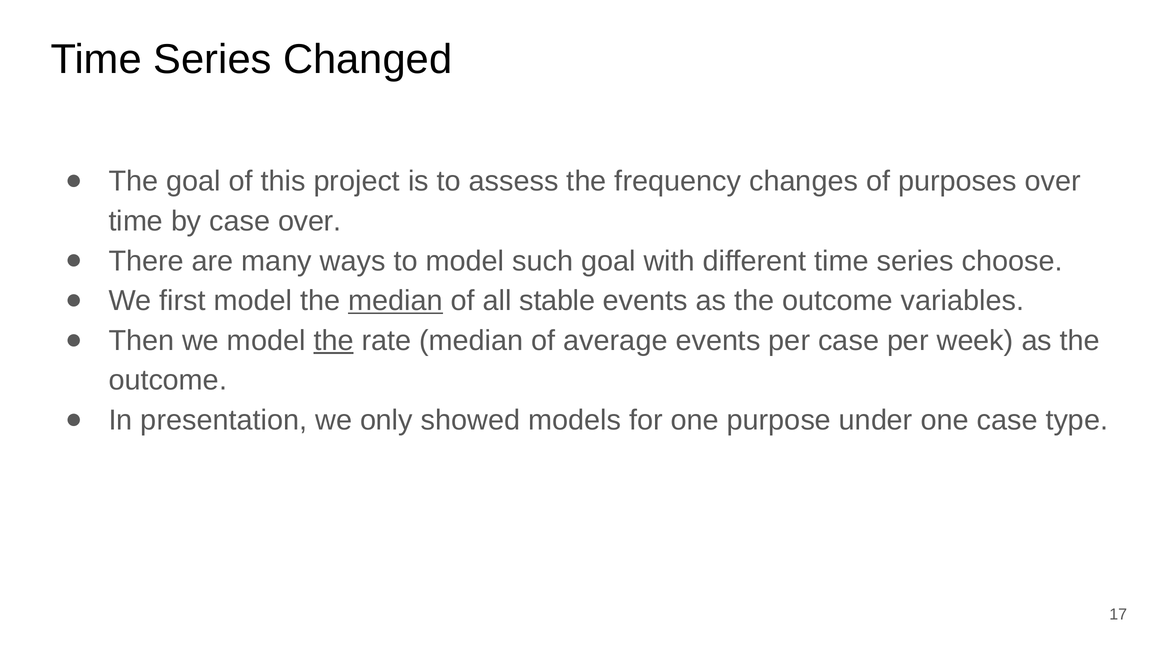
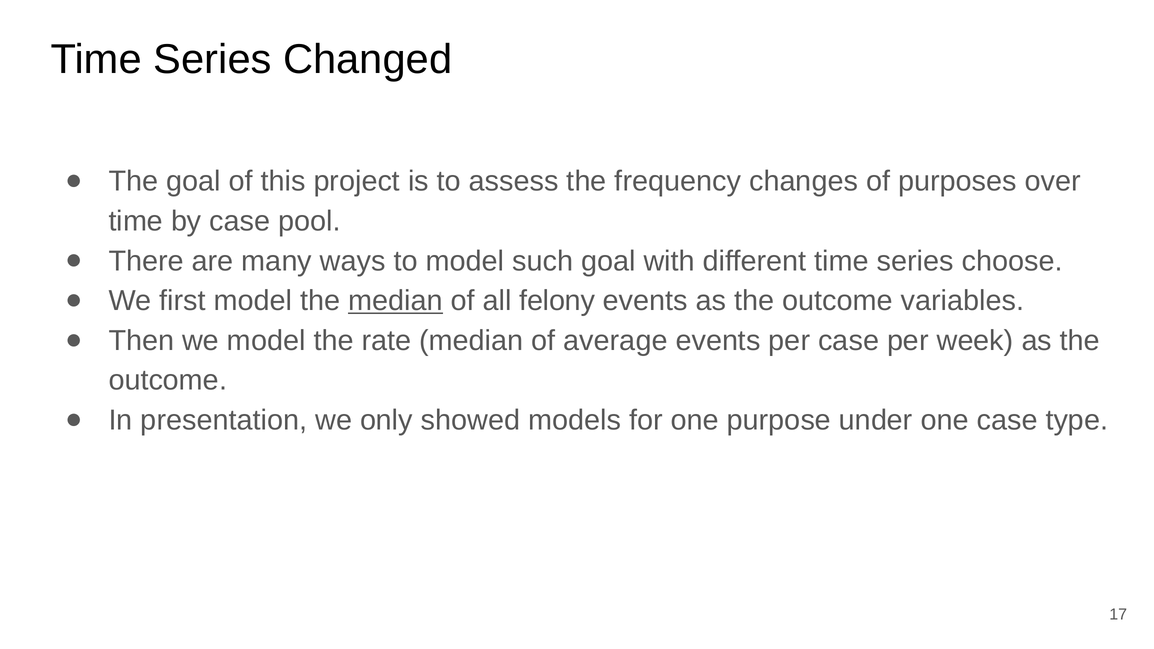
case over: over -> pool (309, 221)
stable: stable -> felony (557, 301)
the underline: present -> none (334, 341)
